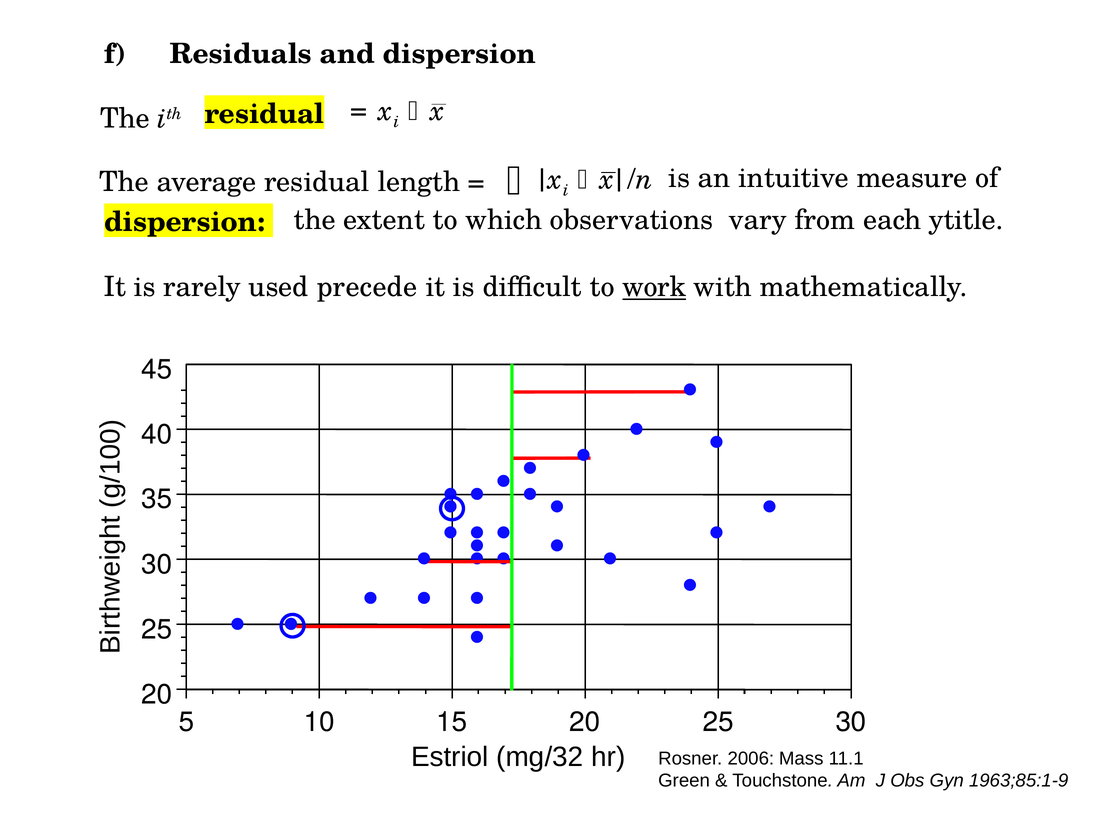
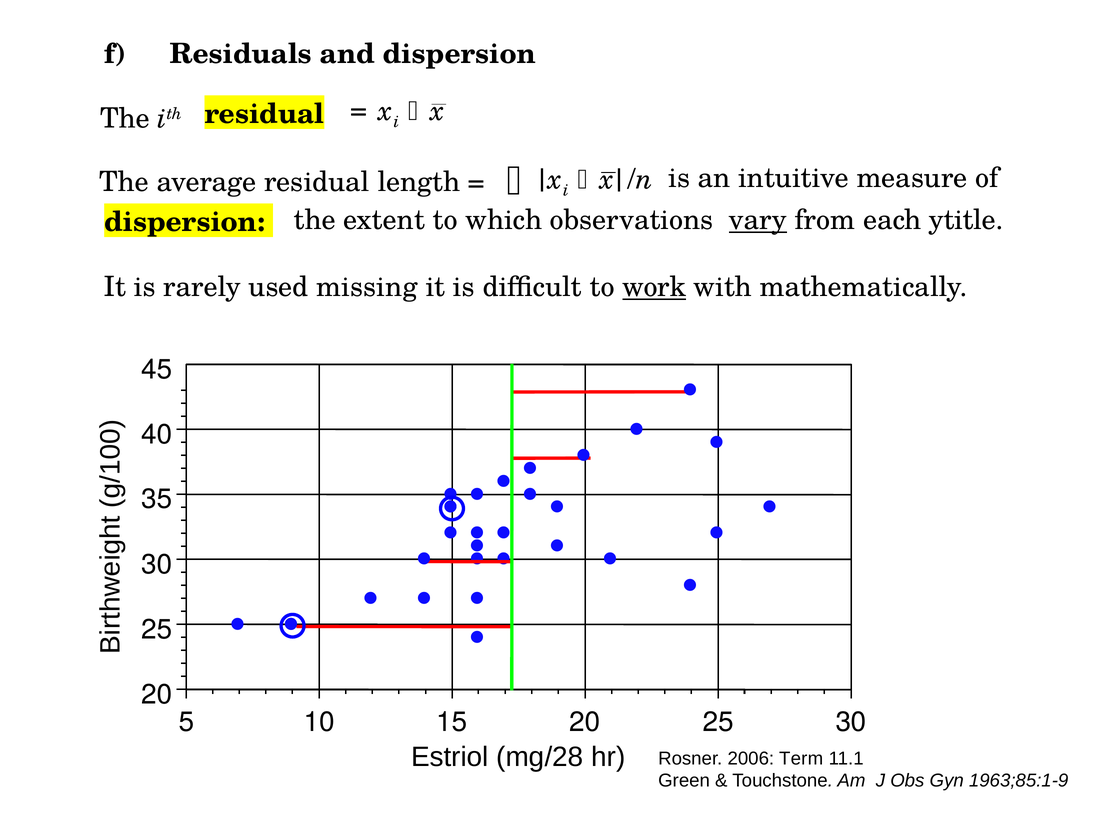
vary underline: none -> present (758, 220)
precede: precede -> missing (367, 287)
mg/32: mg/32 -> mg/28 (540, 757)
Mass: Mass -> Term (801, 758)
